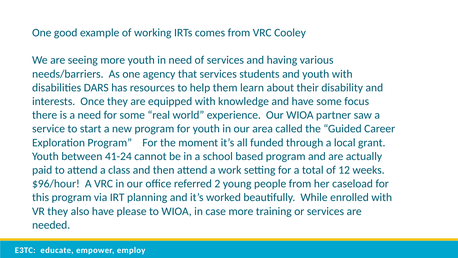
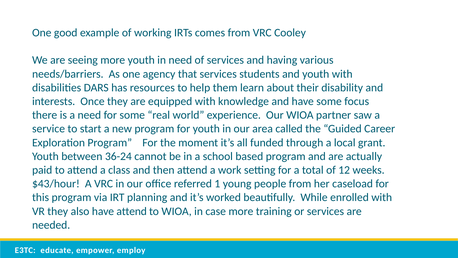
41-24: 41-24 -> 36-24 (118, 156)
$96/hour: $96/hour -> $43/hour (56, 184)
2: 2 -> 1 (217, 184)
have please: please -> attend (132, 211)
